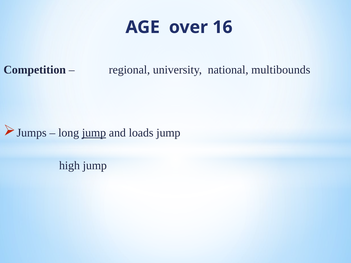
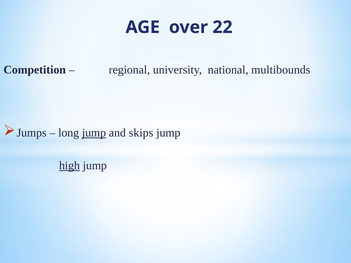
16: 16 -> 22 (222, 27)
loads: loads -> skips (141, 133)
high underline: none -> present (69, 166)
